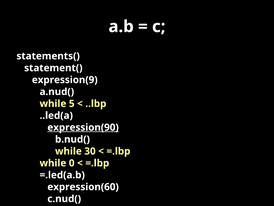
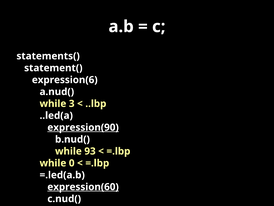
expression(9: expression(9 -> expression(6 (65, 80)
5: 5 -> 3 (72, 103)
30: 30 -> 93 (90, 151)
expression(60 underline: none -> present (83, 186)
